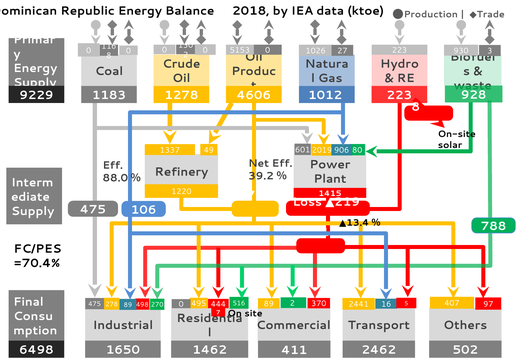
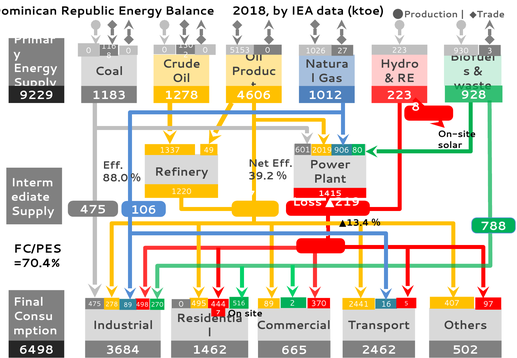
1650: 1650 -> 3684 (123, 350)
411: 411 -> 665 (294, 350)
